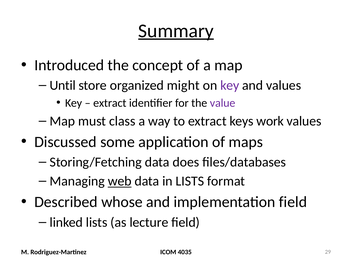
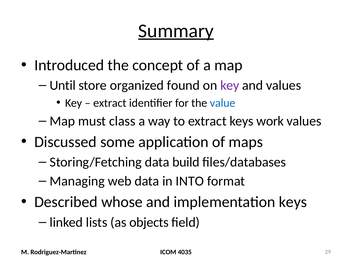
might: might -> found (183, 85)
value colour: purple -> blue (223, 103)
does: does -> build (186, 162)
web underline: present -> none (120, 181)
in LISTS: LISTS -> INTO (190, 181)
implementation field: field -> keys (293, 202)
lecture: lecture -> objects (149, 222)
